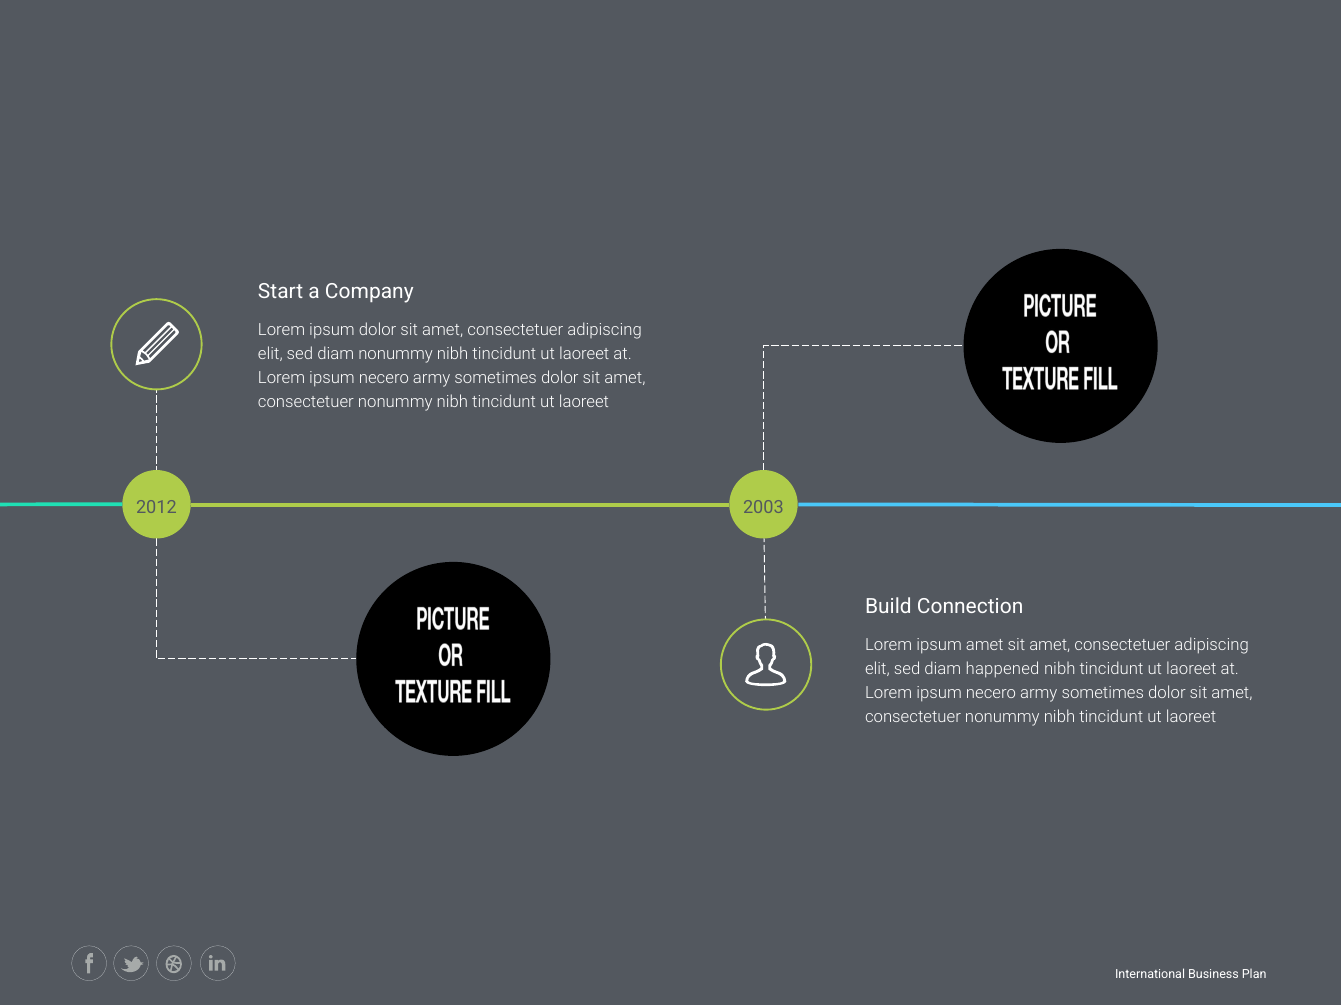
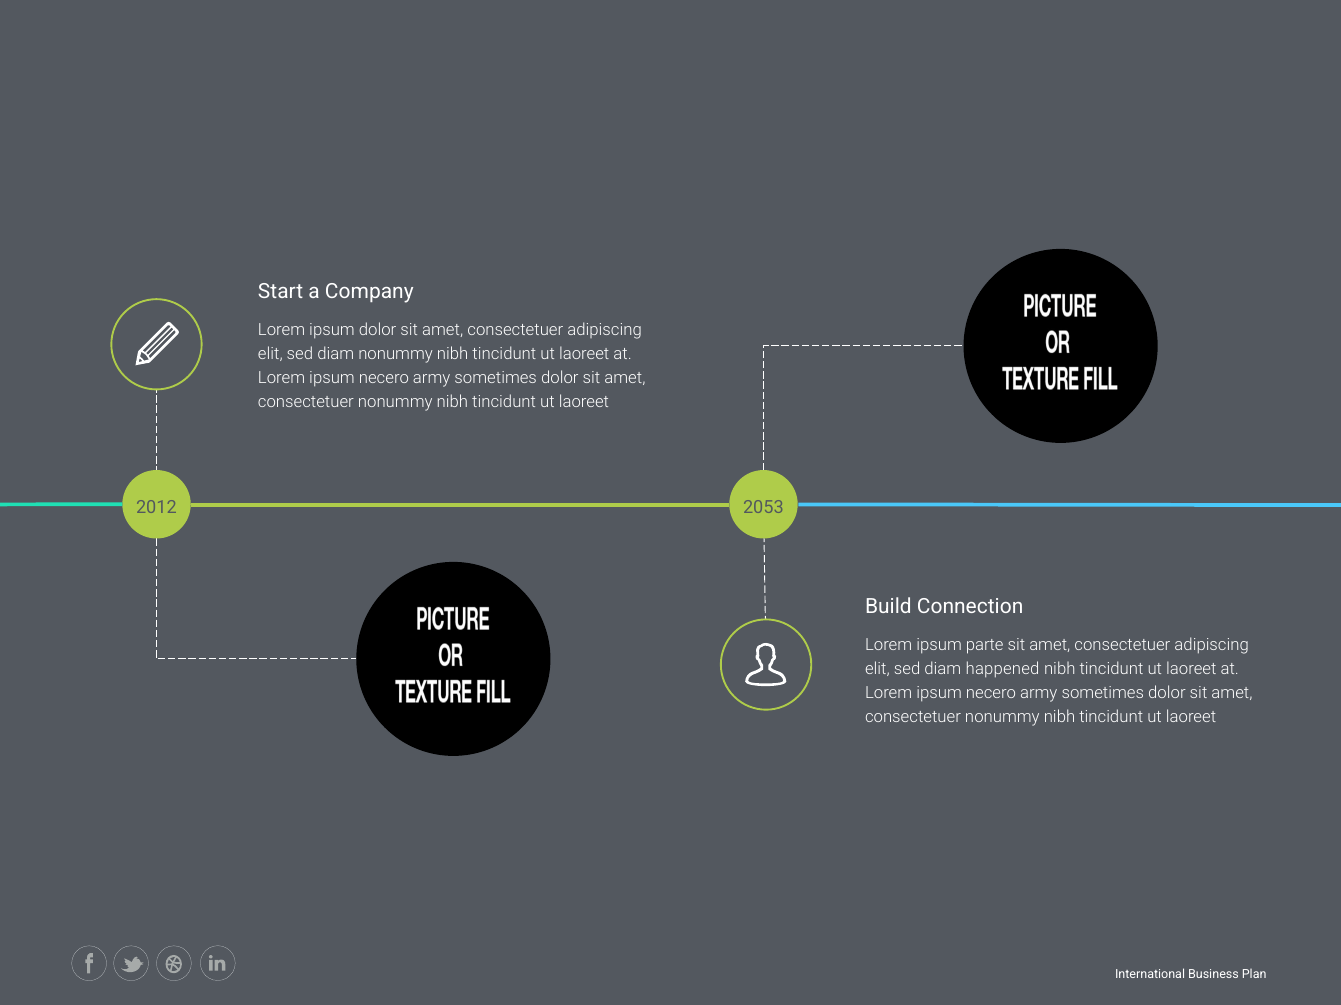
2003: 2003 -> 2053 (763, 508)
ipsum amet: amet -> parte (985, 645)
